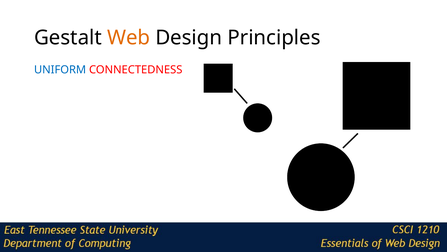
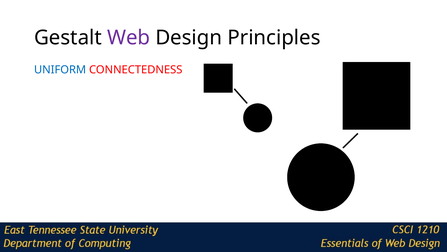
Web colour: orange -> purple (129, 38)
